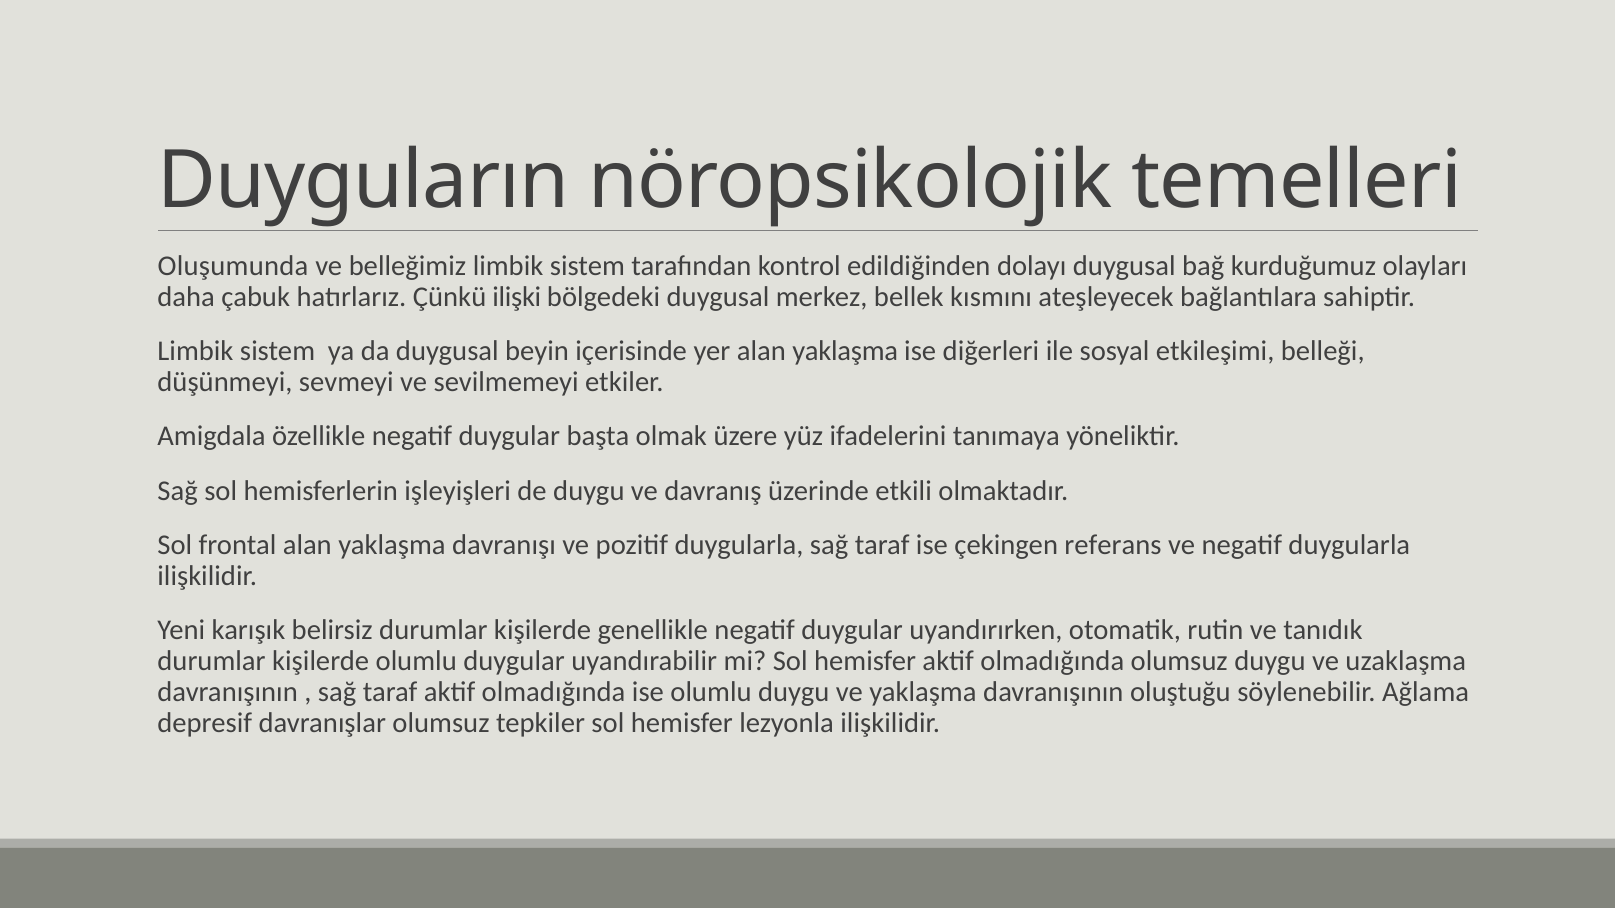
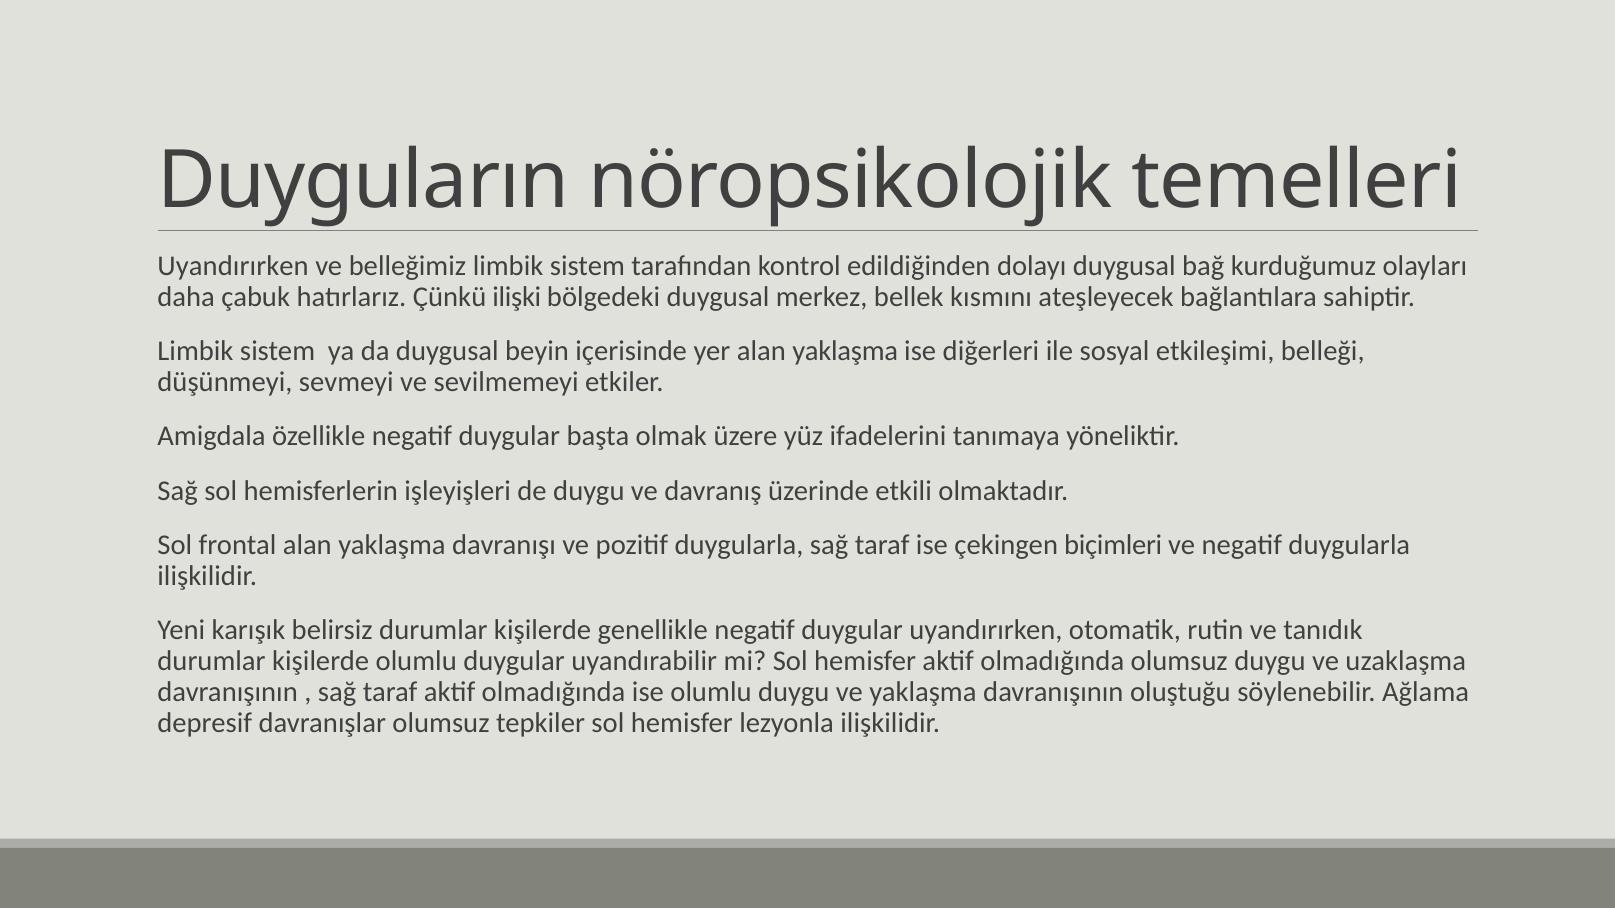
Oluşumunda: Oluşumunda -> Uyandırırken (233, 266)
referans: referans -> biçimleri (1113, 545)
